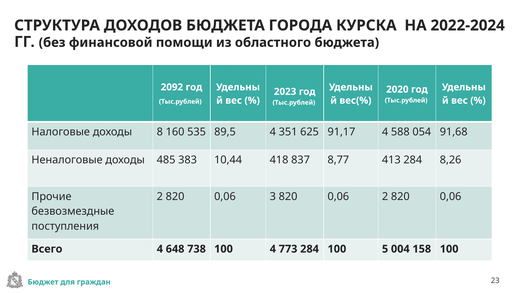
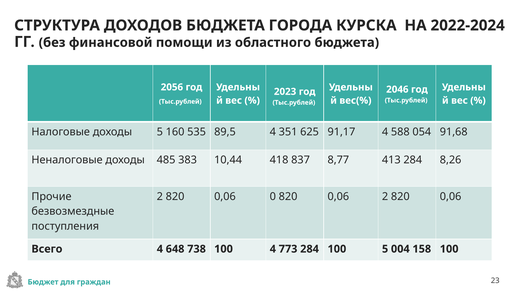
2092: 2092 -> 2056 (172, 87)
2020: 2020 -> 2046 (397, 89)
доходы 8: 8 -> 5 (160, 132)
3: 3 -> 0 (273, 197)
